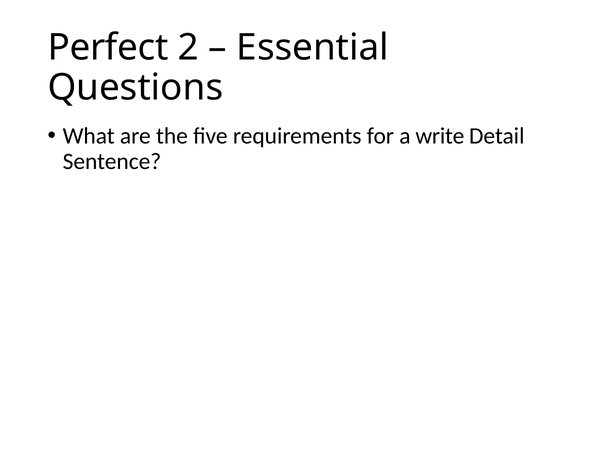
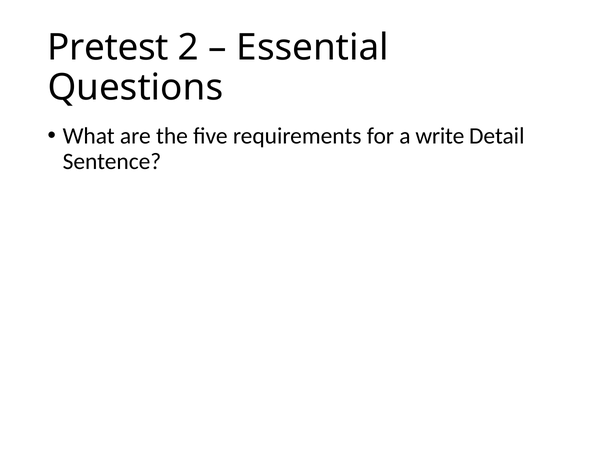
Perfect: Perfect -> Pretest (108, 48)
